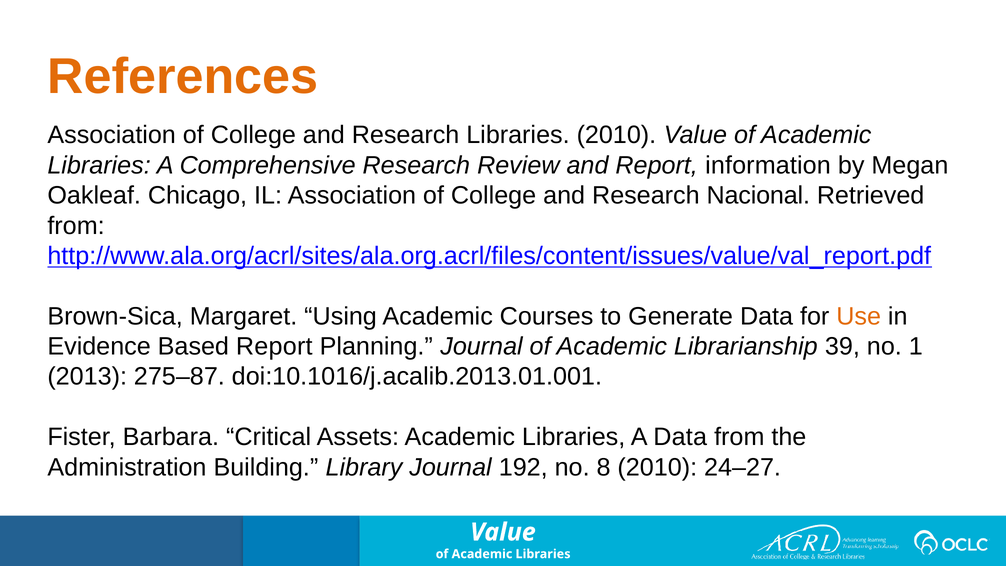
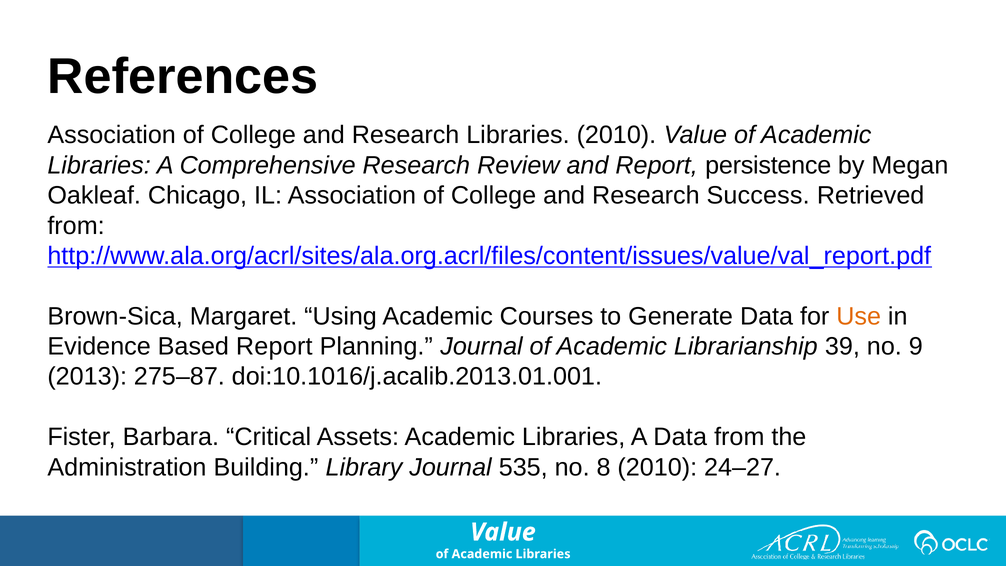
References colour: orange -> black (183, 76)
information: information -> persistence (768, 165)
Nacional: Nacional -> Success (758, 196)
1: 1 -> 9 (916, 346)
192: 192 -> 535 (523, 467)
